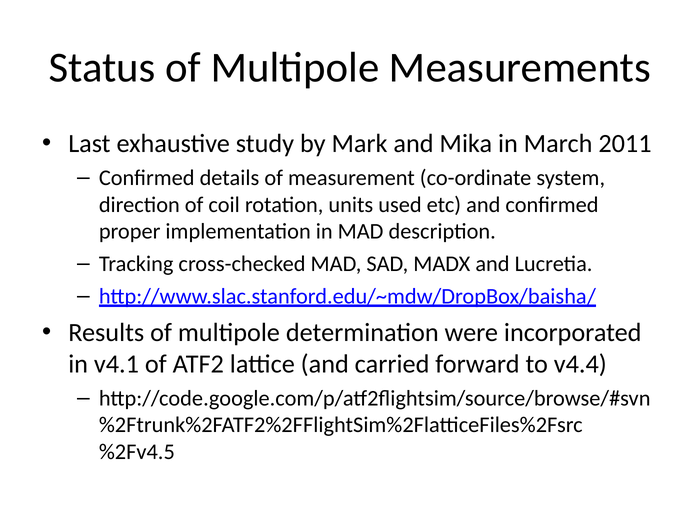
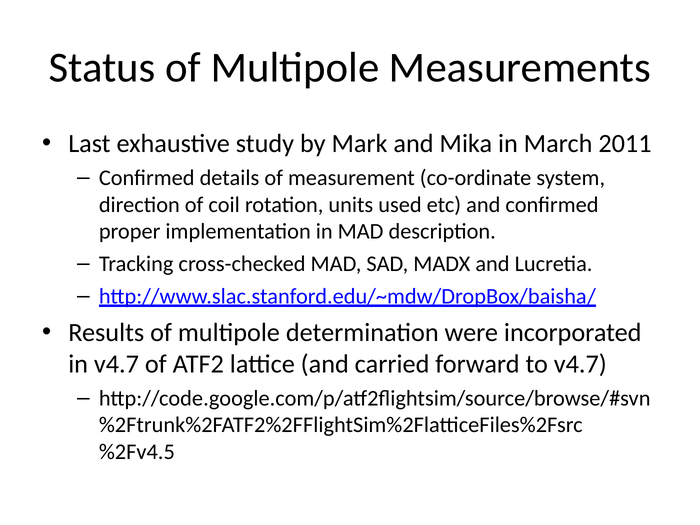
in v4.1: v4.1 -> v4.7 (116, 364)
to v4.4: v4.4 -> v4.7 (580, 364)
